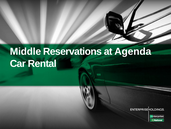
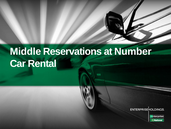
Agenda: Agenda -> Number (133, 51)
